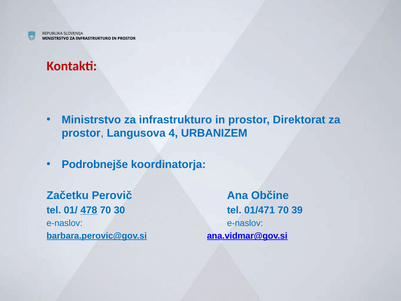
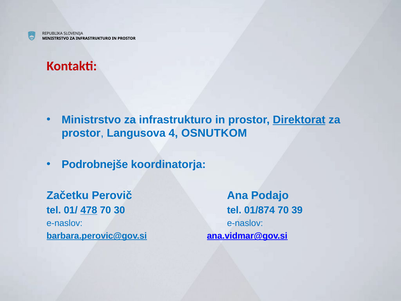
Direktorat underline: none -> present (299, 120)
URBANIZEM: URBANIZEM -> OSNUTKOM (214, 133)
Občine: Občine -> Podajo (270, 195)
01/471: 01/471 -> 01/874 (260, 210)
